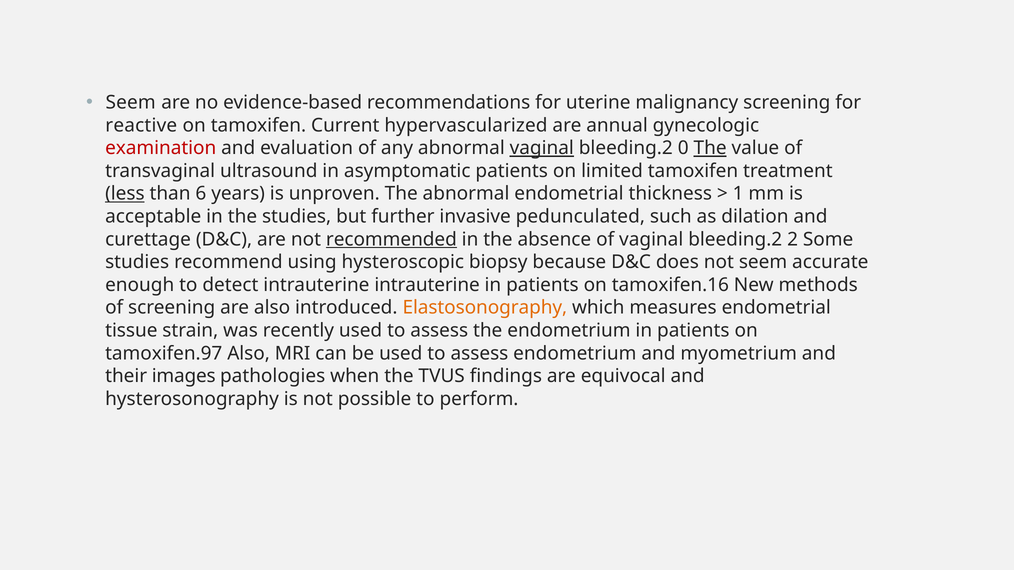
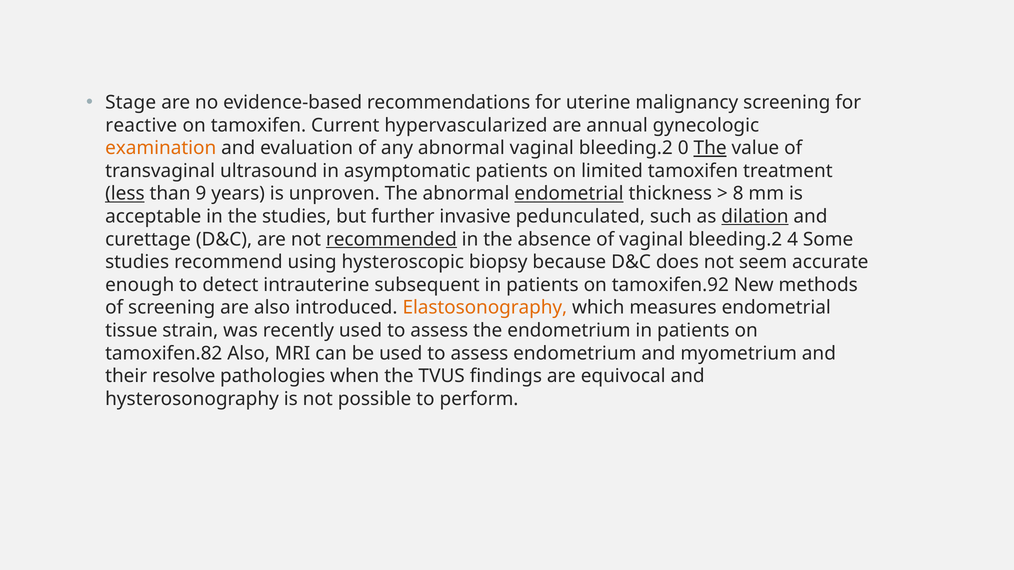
Seem: Seem -> Stage (131, 103)
examination colour: red -> orange (161, 148)
vaginal underline: present -> none (542, 148)
6: 6 -> 9 (201, 194)
endometrial underline: none -> present (569, 194)
1: 1 -> 8 (738, 194)
dilation underline: none -> present (755, 217)
2: 2 -> 4 (793, 239)
intrauterine intrauterine: intrauterine -> subsequent (427, 285)
tamoxifen.16: tamoxifen.16 -> tamoxifen.92 (670, 285)
tamoxifen.97: tamoxifen.97 -> tamoxifen.82 (164, 354)
images: images -> resolve (184, 376)
